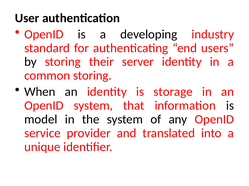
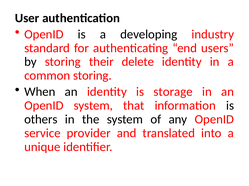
server: server -> delete (138, 62)
model: model -> others (41, 120)
